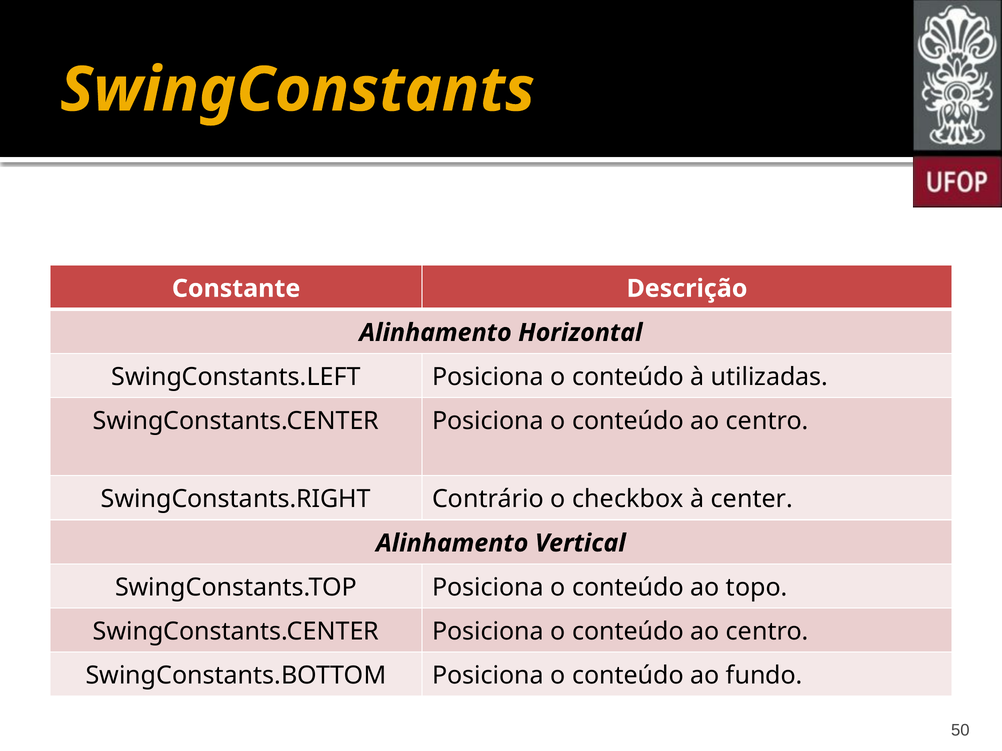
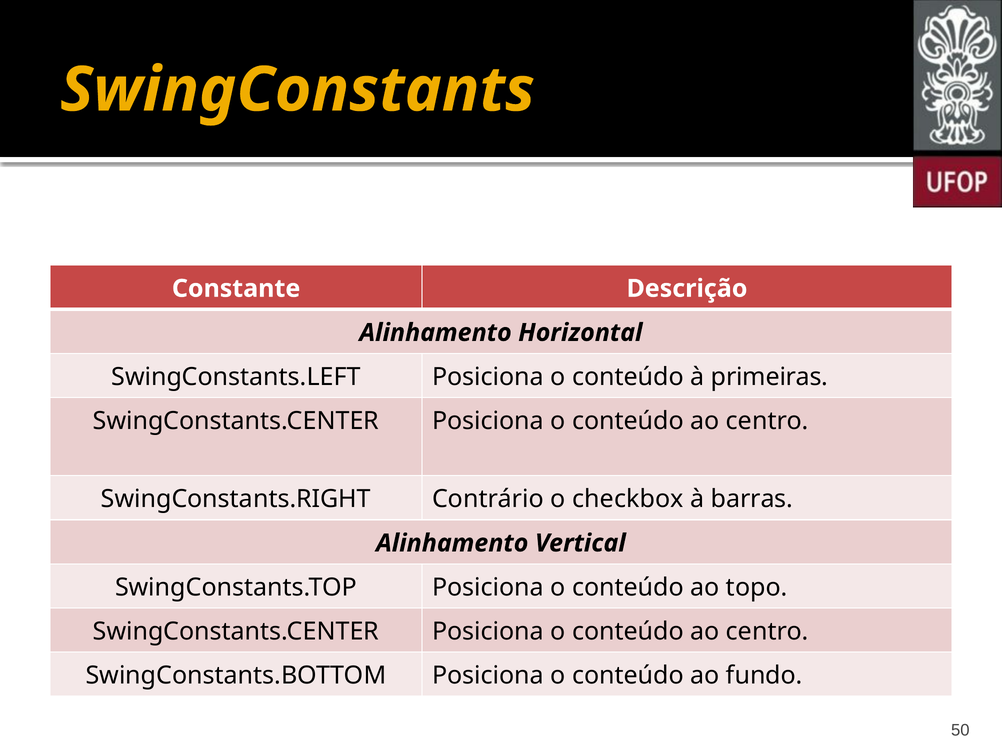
utilizadas: utilizadas -> primeiras (770, 377)
center: center -> barras (752, 499)
